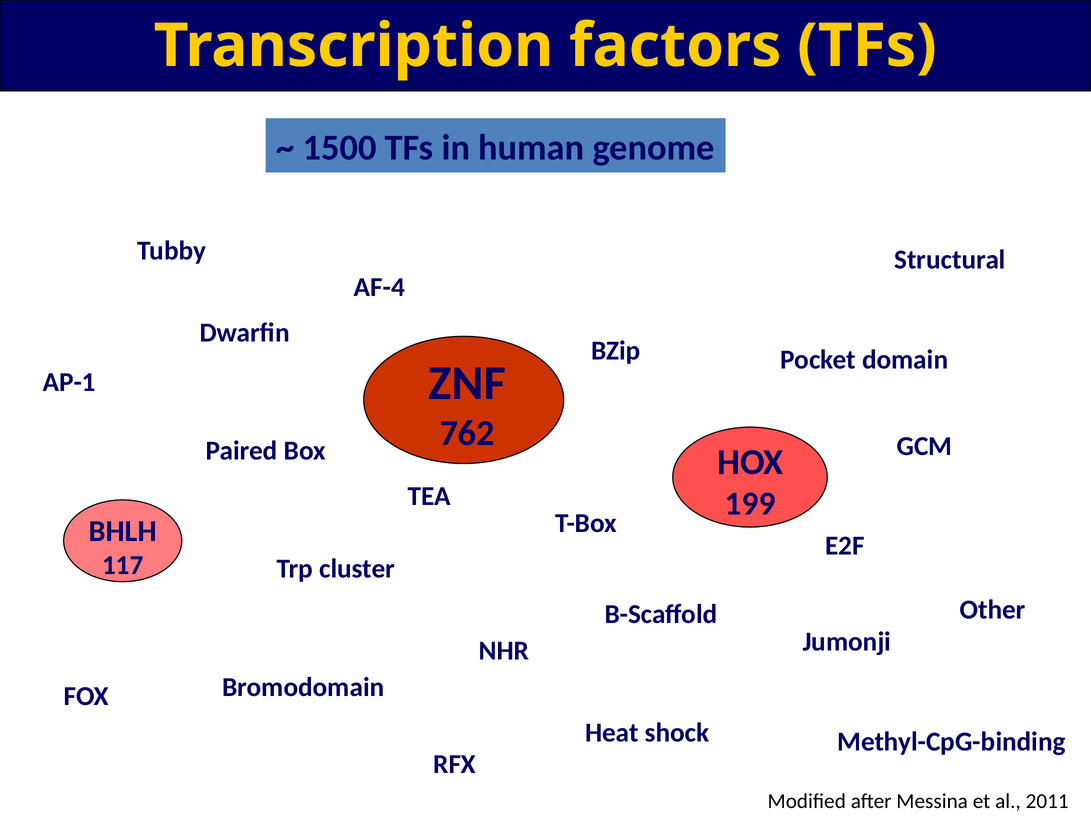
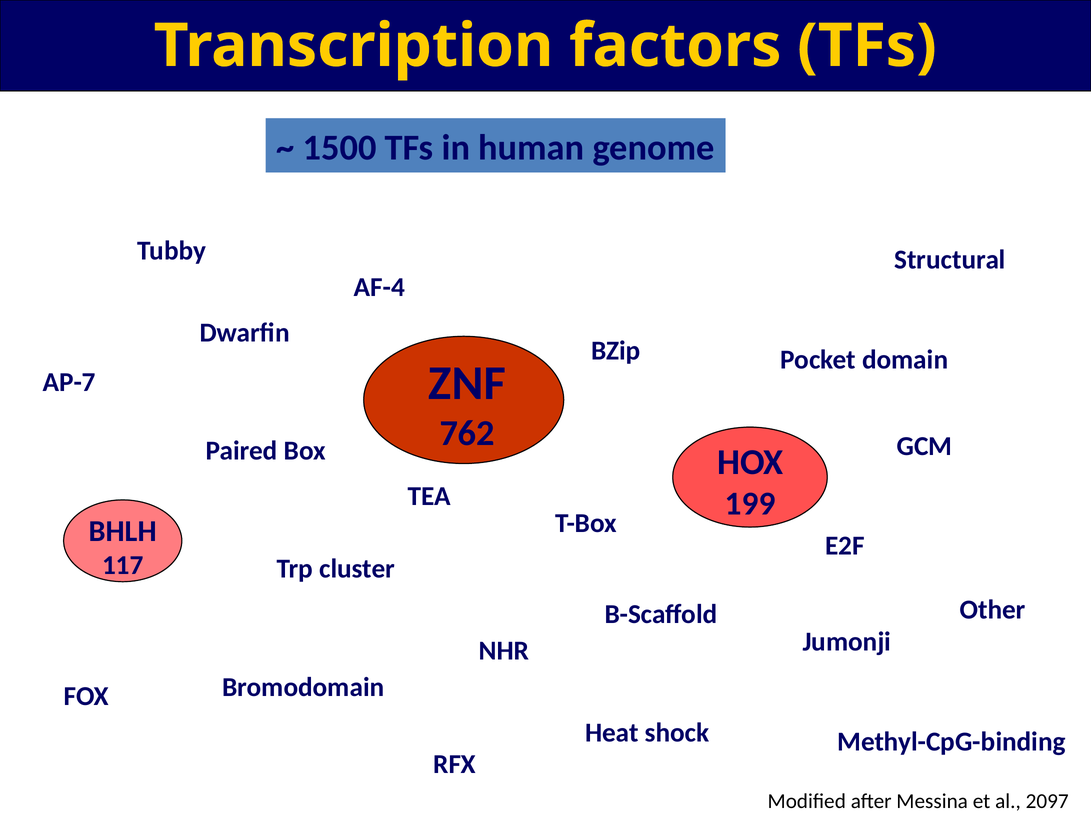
AP-1: AP-1 -> AP-7 (69, 383)
2011: 2011 -> 2097 (1047, 801)
